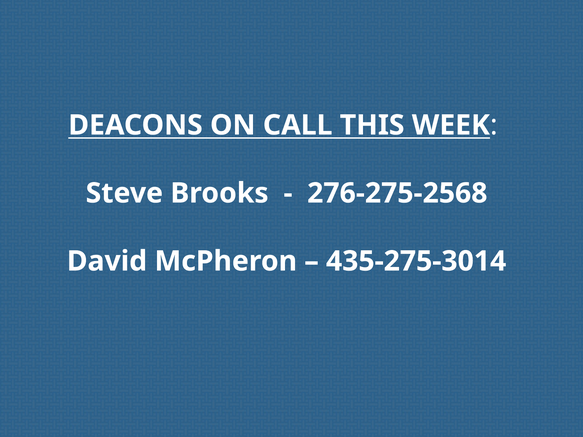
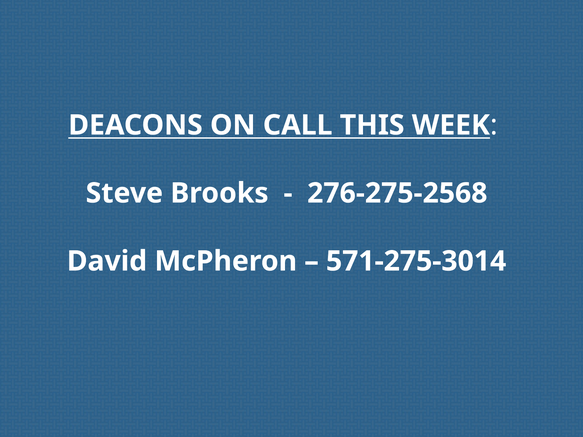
435-275-3014: 435-275-3014 -> 571-275-3014 (416, 261)
